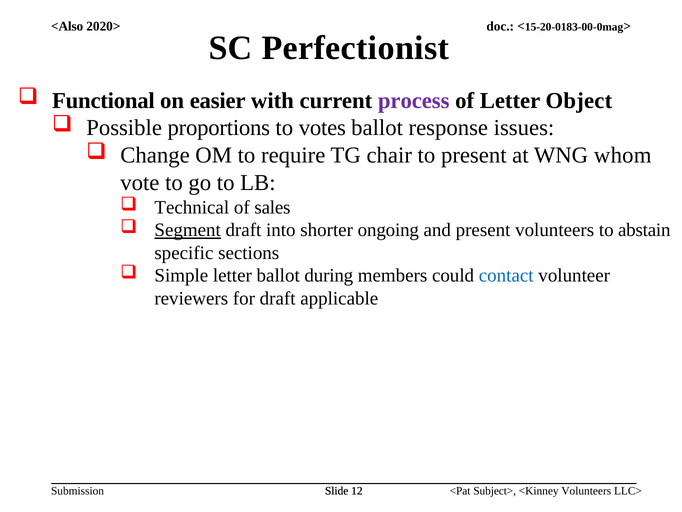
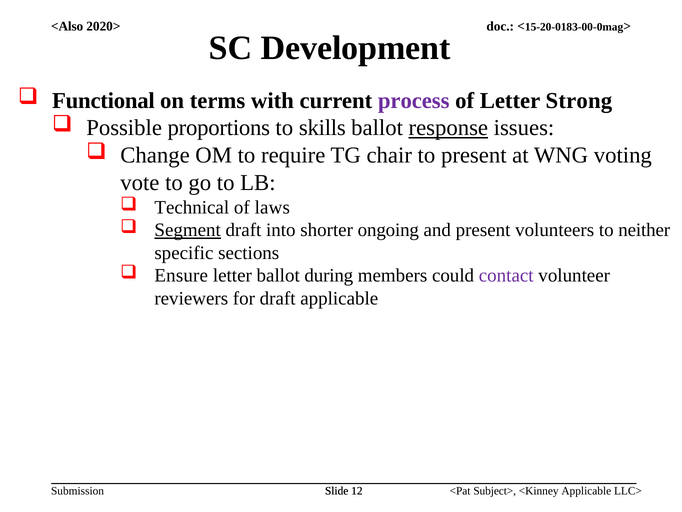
Perfectionist: Perfectionist -> Development (356, 48)
easier: easier -> terms (218, 101)
Object: Object -> Strong (579, 101)
votes: votes -> skills (322, 128)
response underline: none -> present (448, 128)
whom: whom -> voting (623, 155)
sales: sales -> laws (272, 207)
abstain: abstain -> neither (644, 230)
Simple: Simple -> Ensure (181, 275)
contact colour: blue -> purple (506, 275)
<Kinney Volunteers: Volunteers -> Applicable (586, 491)
